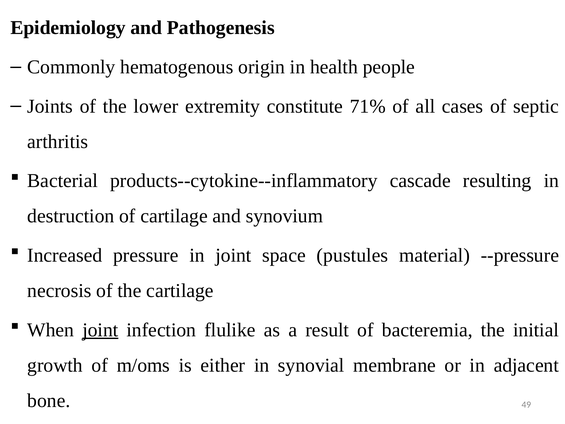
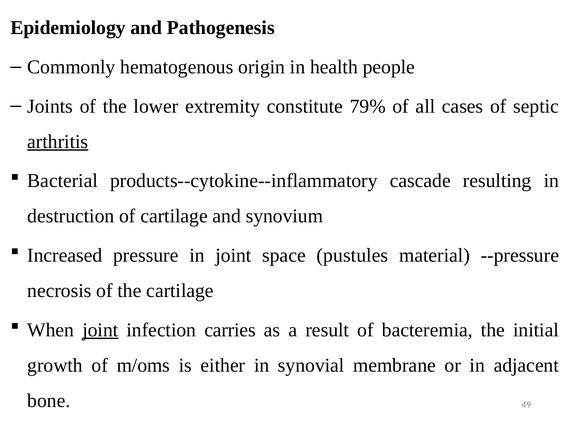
71%: 71% -> 79% (368, 106)
arthritis underline: none -> present (58, 141)
flulike: flulike -> carries (230, 330)
